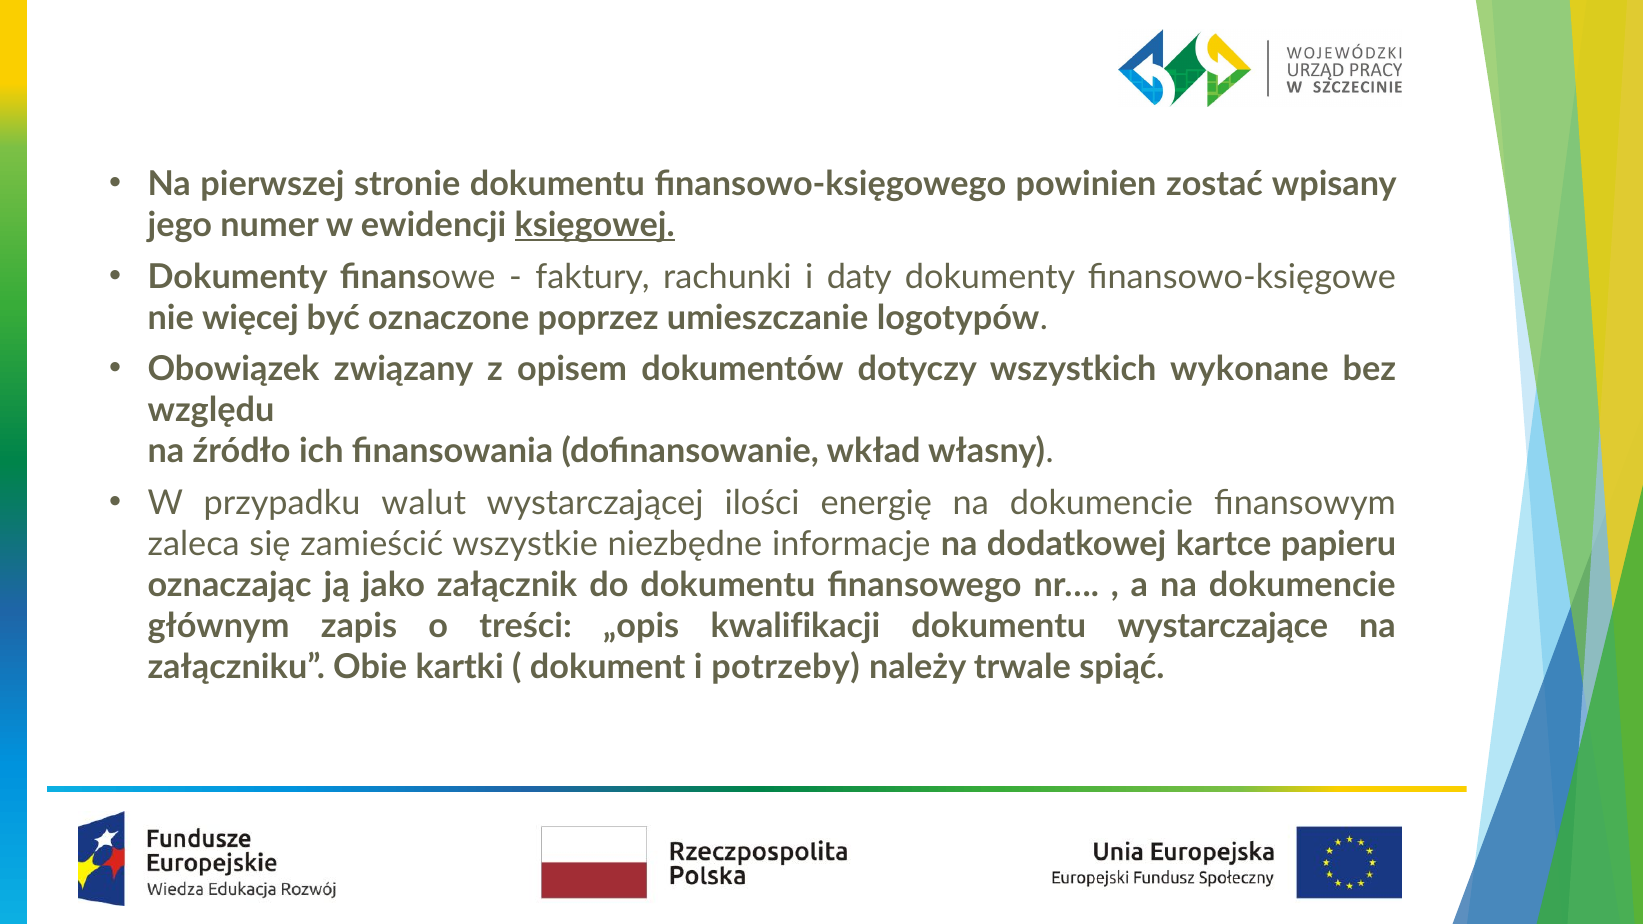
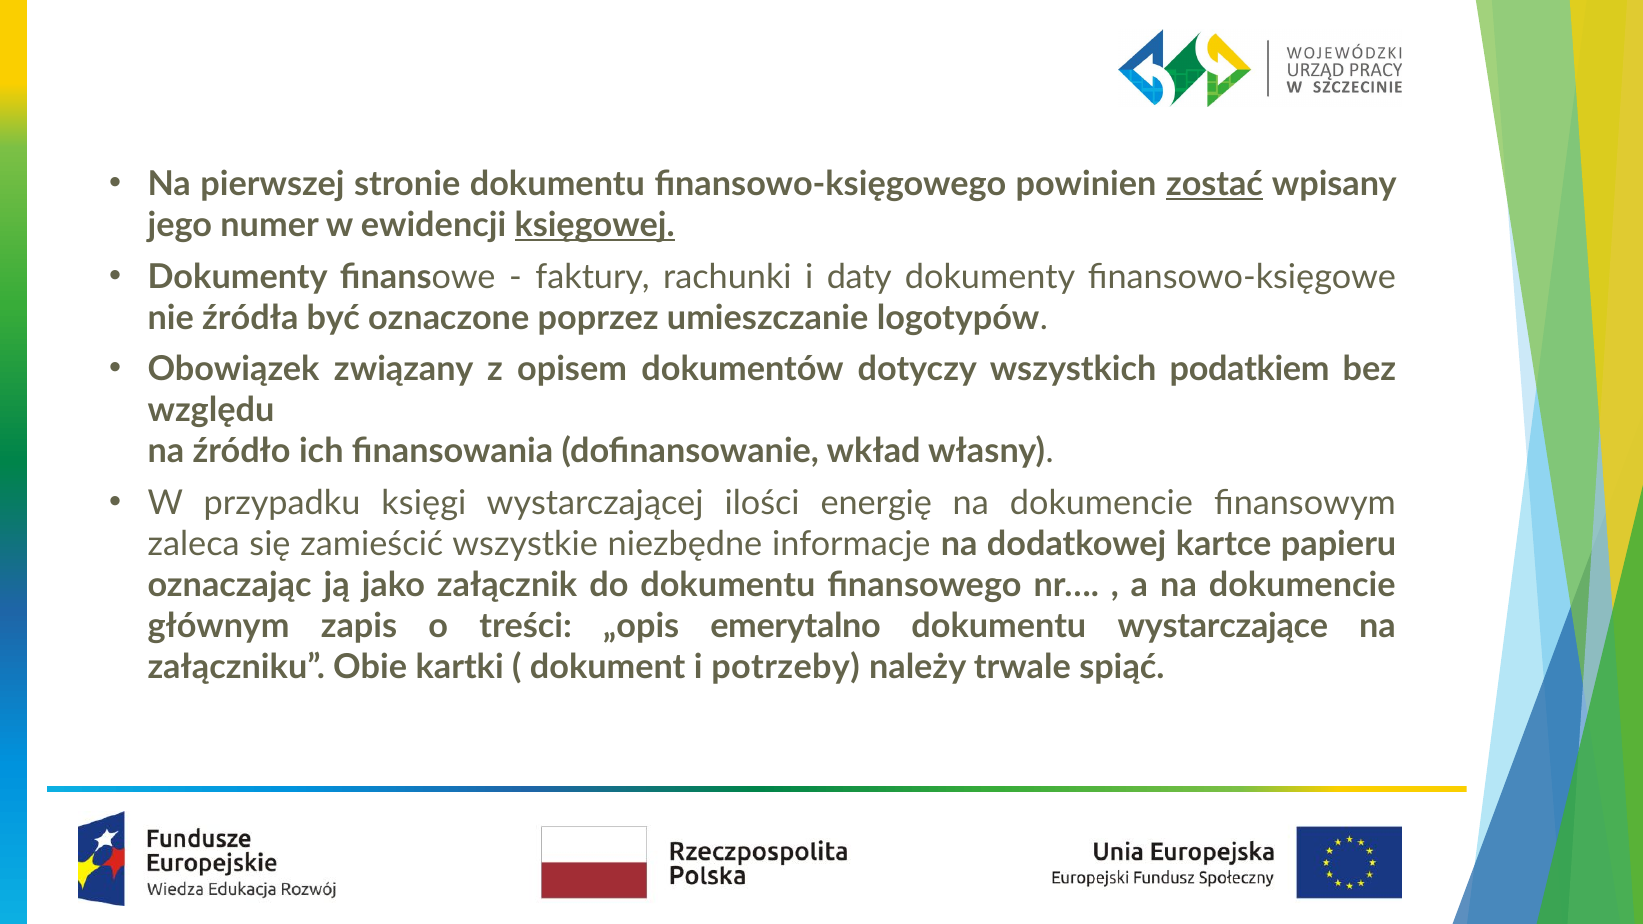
zostać underline: none -> present (1215, 185)
więcej: więcej -> źródła (250, 318)
wykonane: wykonane -> podatkiem (1250, 369)
walut: walut -> księgi (424, 503)
kwalifikacji: kwalifikacji -> emerytalno (796, 626)
